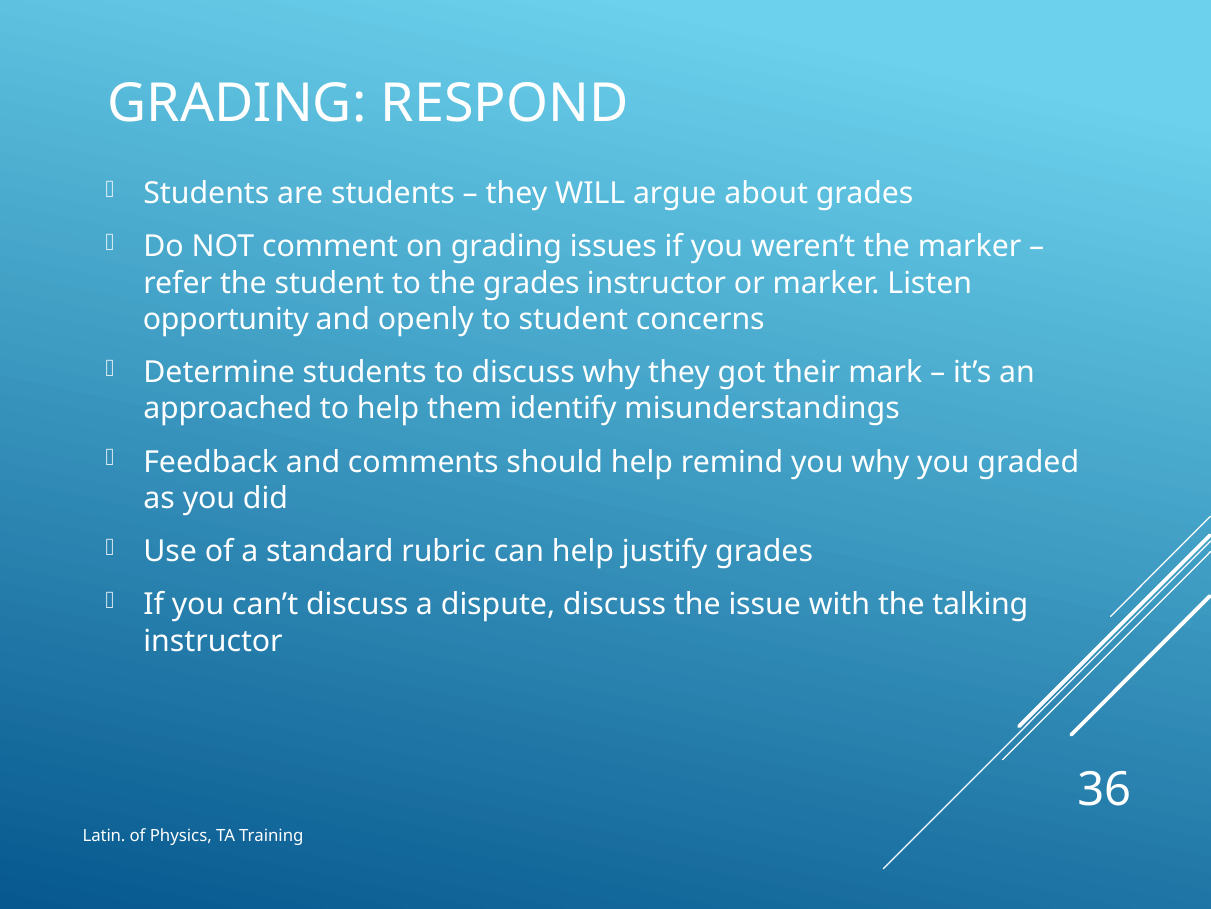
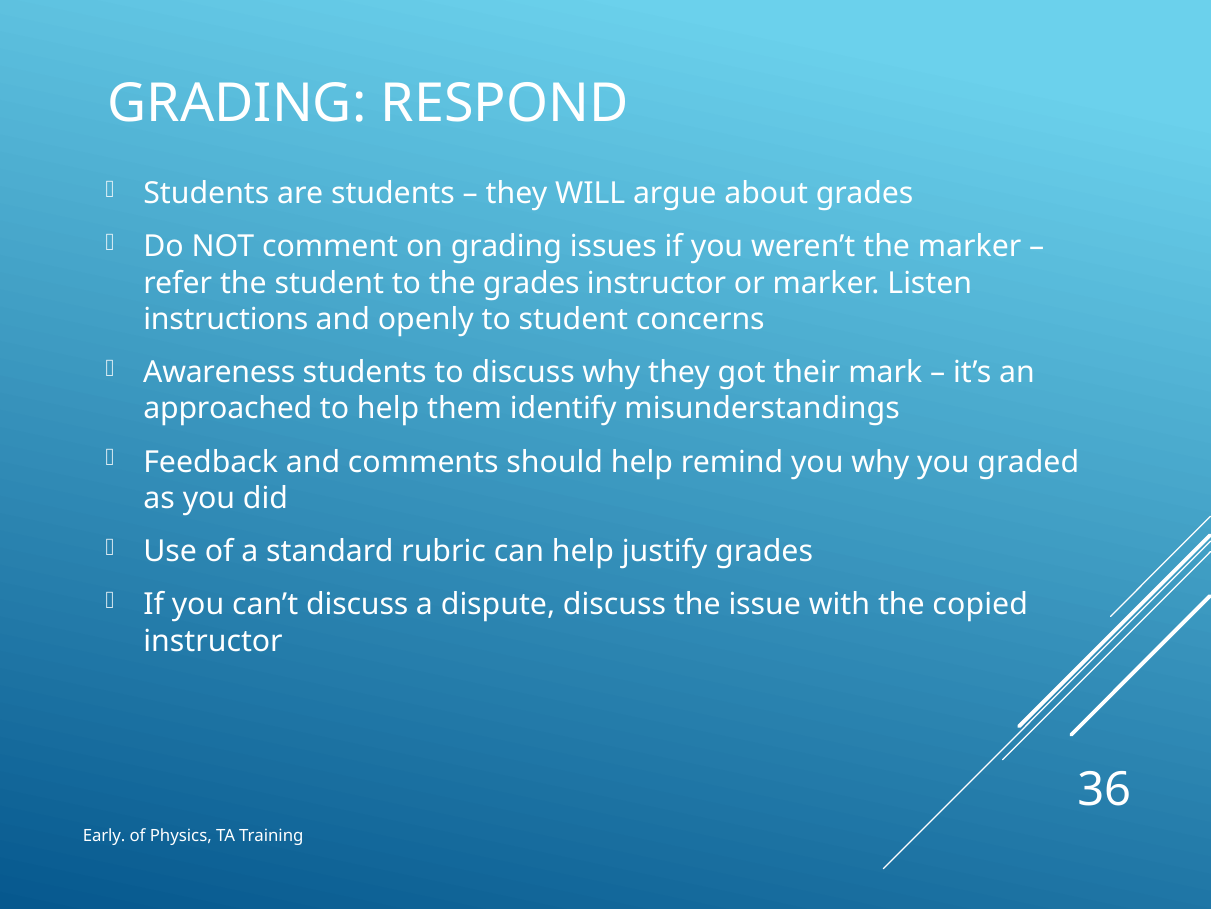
opportunity: opportunity -> instructions (226, 319)
Determine: Determine -> Awareness (219, 372)
talking: talking -> copied (980, 604)
Latin: Latin -> Early (104, 835)
